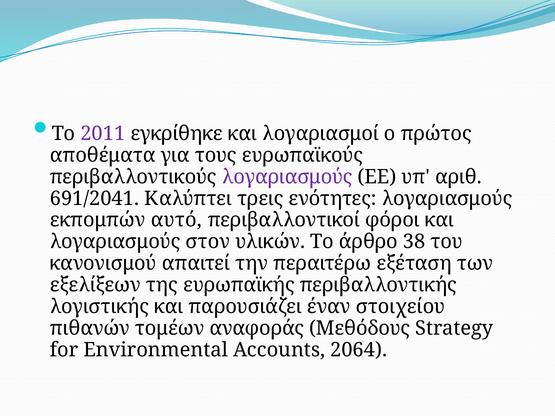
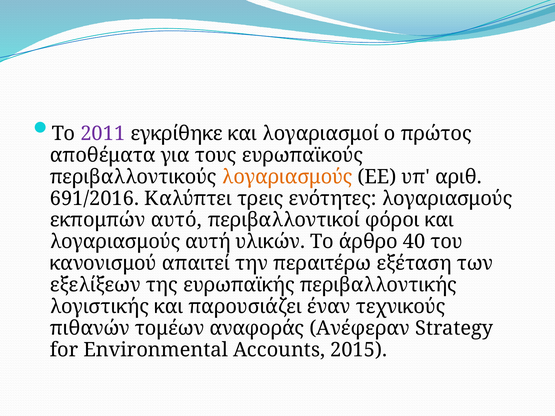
λογαριασμούς colour: purple -> orange (287, 177)
691/2041: 691/2041 -> 691/2016 (94, 199)
στον: στον -> αυτή (208, 242)
38: 38 -> 40 (414, 242)
στοιχείου: στοιχείου -> τεχνικούς (401, 307)
Μεθόδους: Μεθόδους -> Ανέφεραν (360, 328)
2064: 2064 -> 2015 (359, 350)
